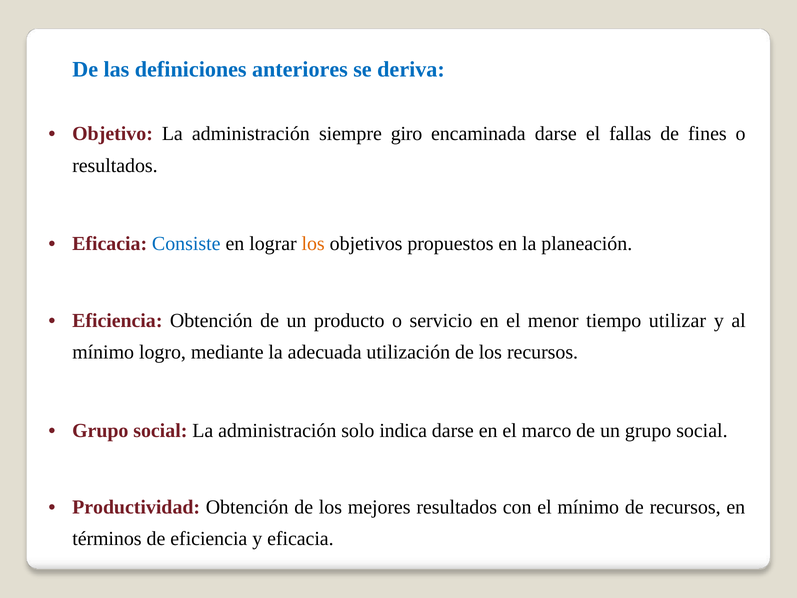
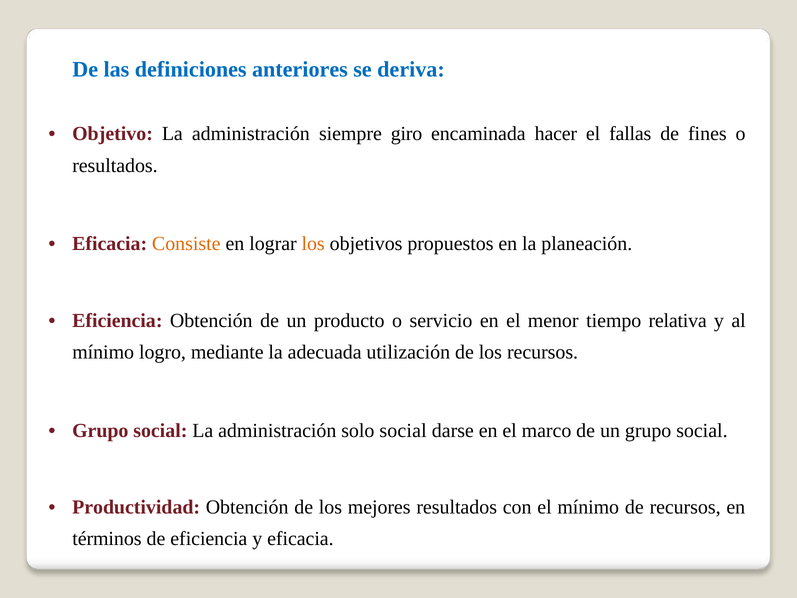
encaminada darse: darse -> hacer (556, 134)
Consiste colour: blue -> orange (186, 244)
utilizar: utilizar -> relativa (678, 320)
solo indica: indica -> social (403, 430)
